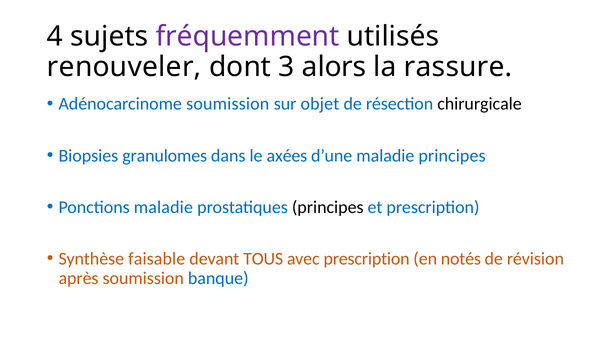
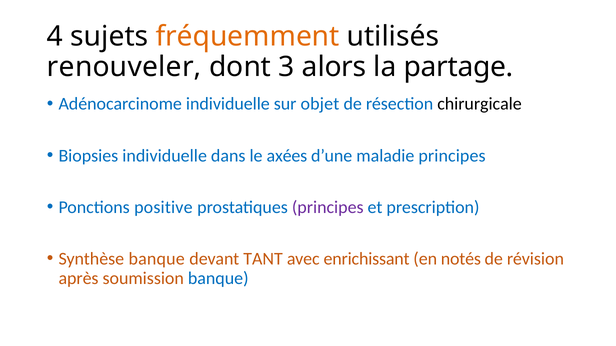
fréquemment colour: purple -> orange (248, 37)
rassure: rassure -> partage (458, 67)
Adénocarcinome soumission: soumission -> individuelle (228, 104)
Biopsies granulomes: granulomes -> individuelle (165, 156)
Ponctions maladie: maladie -> positive (163, 207)
principes colour: black -> purple (328, 207)
Synthèse faisable: faisable -> banque (157, 259)
TOUS: TOUS -> TANT (263, 259)
avec prescription: prescription -> enrichissant (367, 259)
